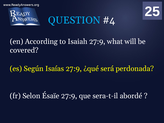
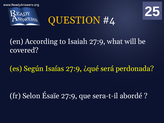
QUESTION colour: light blue -> yellow (74, 20)
